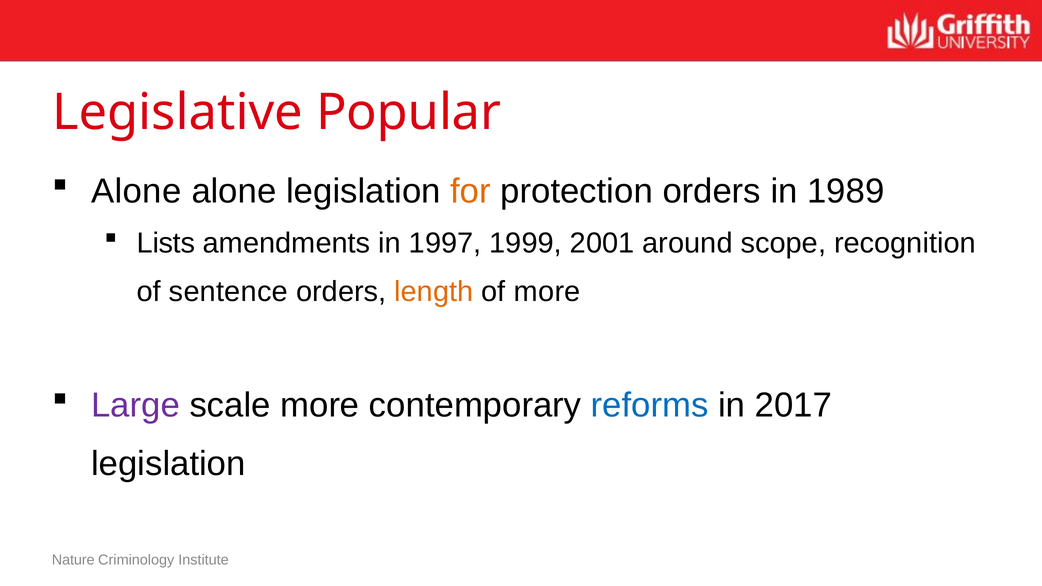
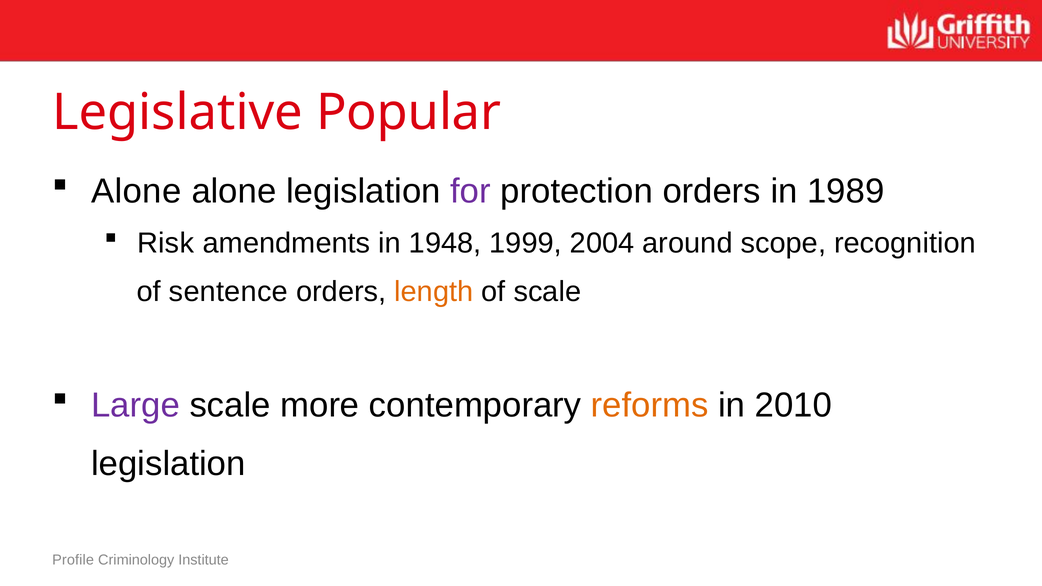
for colour: orange -> purple (470, 191)
Lists: Lists -> Risk (166, 243)
1997: 1997 -> 1948 (445, 243)
2001: 2001 -> 2004 (602, 243)
of more: more -> scale (547, 292)
reforms colour: blue -> orange (650, 405)
2017: 2017 -> 2010 (793, 405)
Nature: Nature -> Profile (73, 560)
